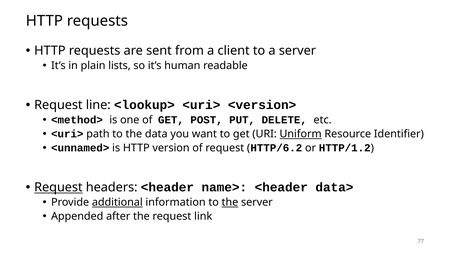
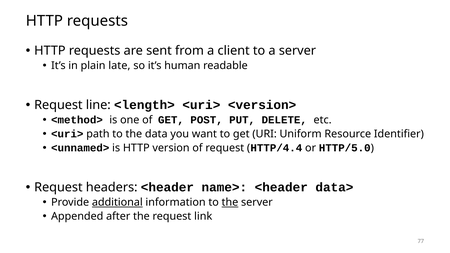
lists: lists -> late (119, 66)
<lookup>: <lookup> -> <length> (144, 105)
Uniform underline: present -> none (301, 134)
HTTP/6.2: HTTP/6.2 -> HTTP/4.4 (276, 148)
HTTP/1.2: HTTP/1.2 -> HTTP/5.0 (345, 148)
Request underline: present -> none (58, 188)
